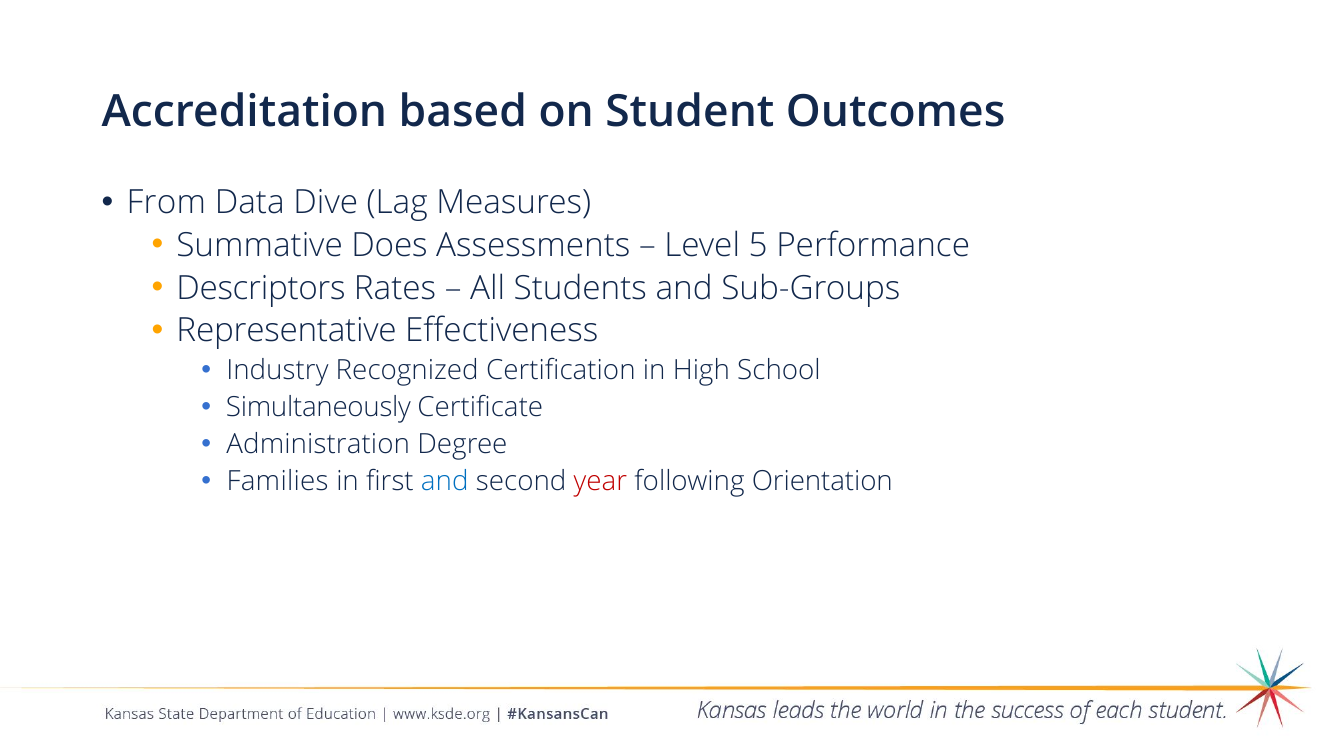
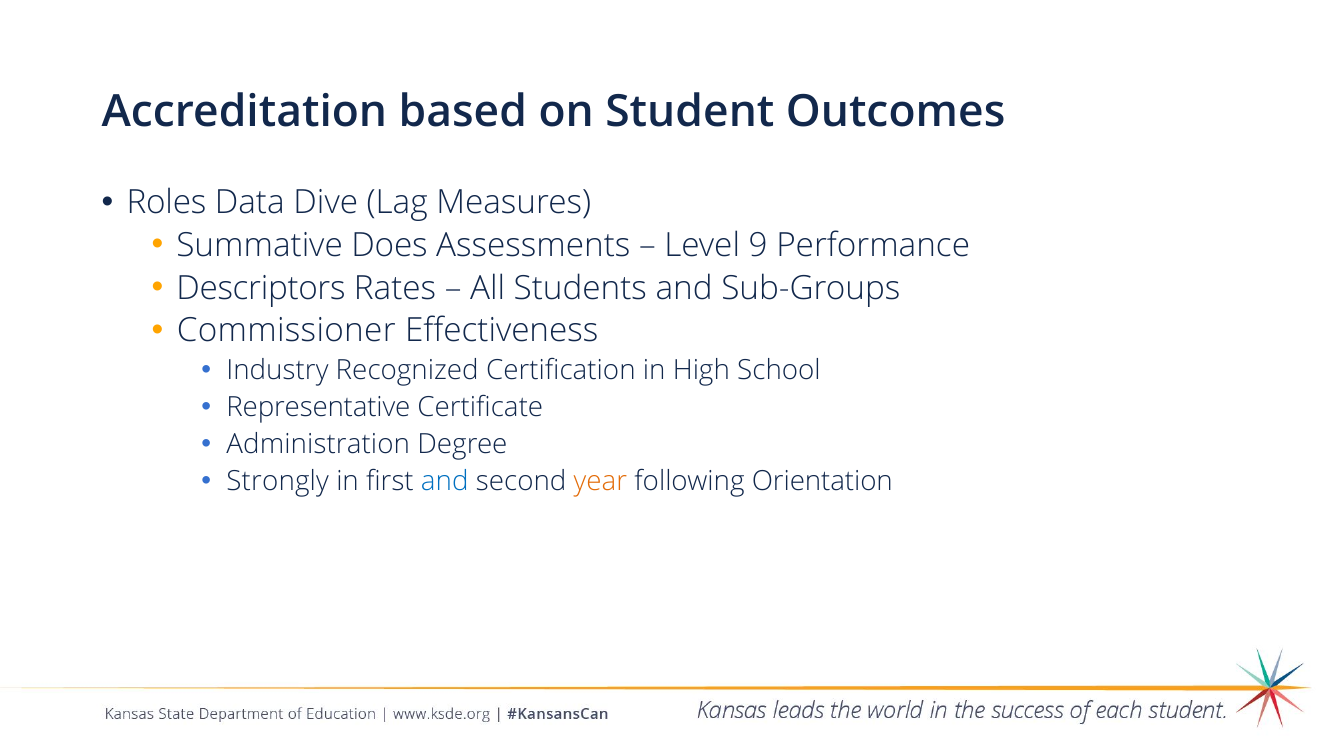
From: From -> Roles (166, 202)
5: 5 -> 9 (758, 245)
Representative: Representative -> Commissioner (286, 331)
Simultaneously: Simultaneously -> Representative (318, 408)
Families: Families -> Strongly (278, 482)
year colour: red -> orange (600, 482)
